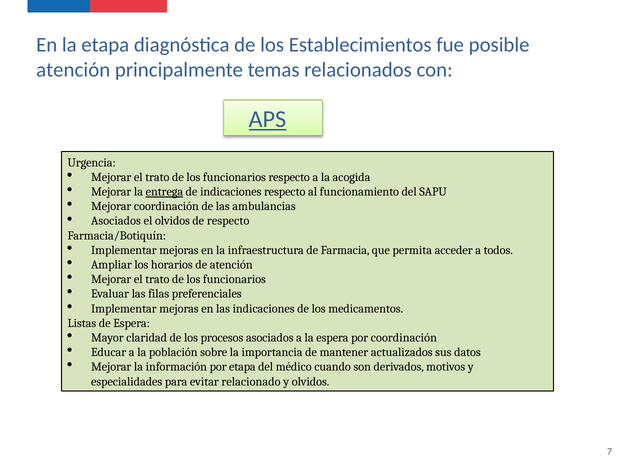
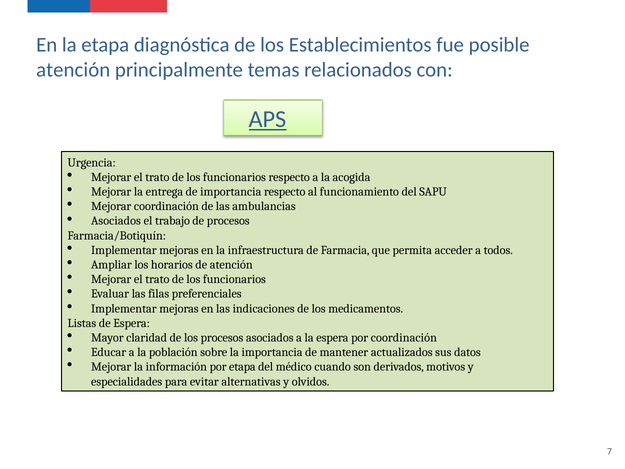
entrega underline: present -> none (164, 192)
de indicaciones: indicaciones -> importancia (231, 192)
el olvidos: olvidos -> trabajo (172, 221)
de respecto: respecto -> procesos (228, 221)
relacionado: relacionado -> alternativas (251, 381)
